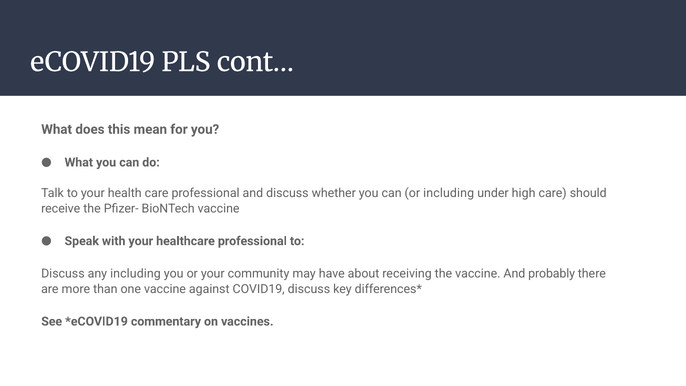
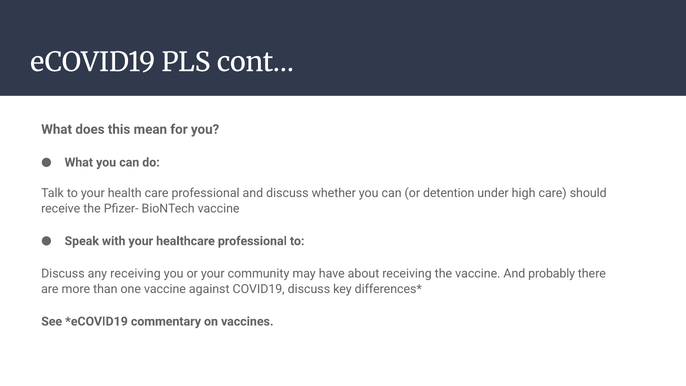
or including: including -> detention (449, 193)
any including: including -> receiving (135, 273)
